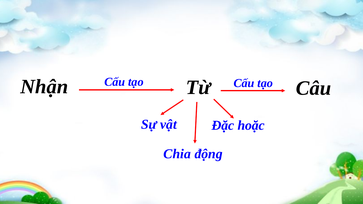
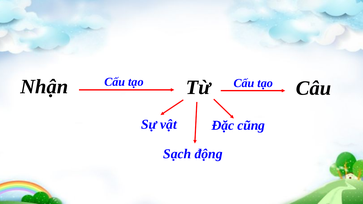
hoặc: hoặc -> cũng (251, 125)
Chia: Chia -> Sạch (177, 154)
